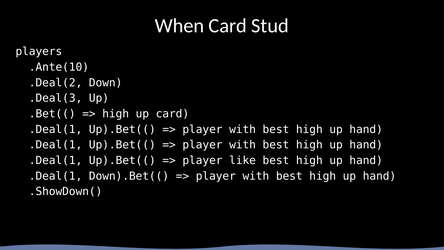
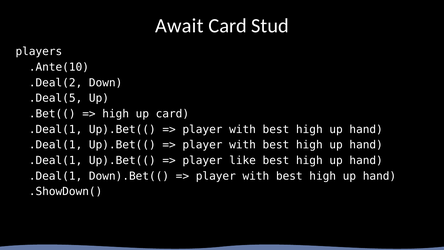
When: When -> Await (179, 26)
.Deal(3: .Deal(3 -> .Deal(5 (56, 98)
